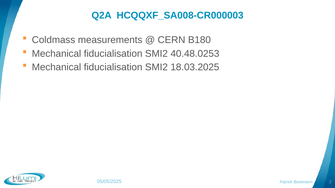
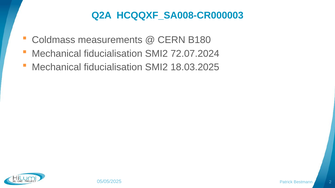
40.48.0253: 40.48.0253 -> 72.07.2024 (195, 54)
